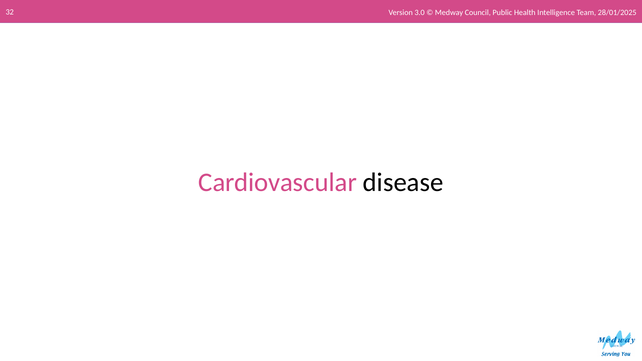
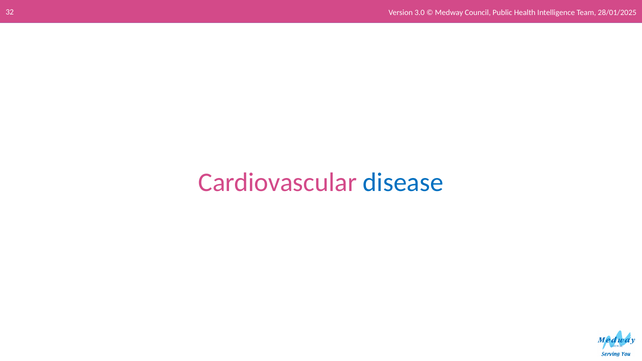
disease colour: black -> blue (403, 182)
